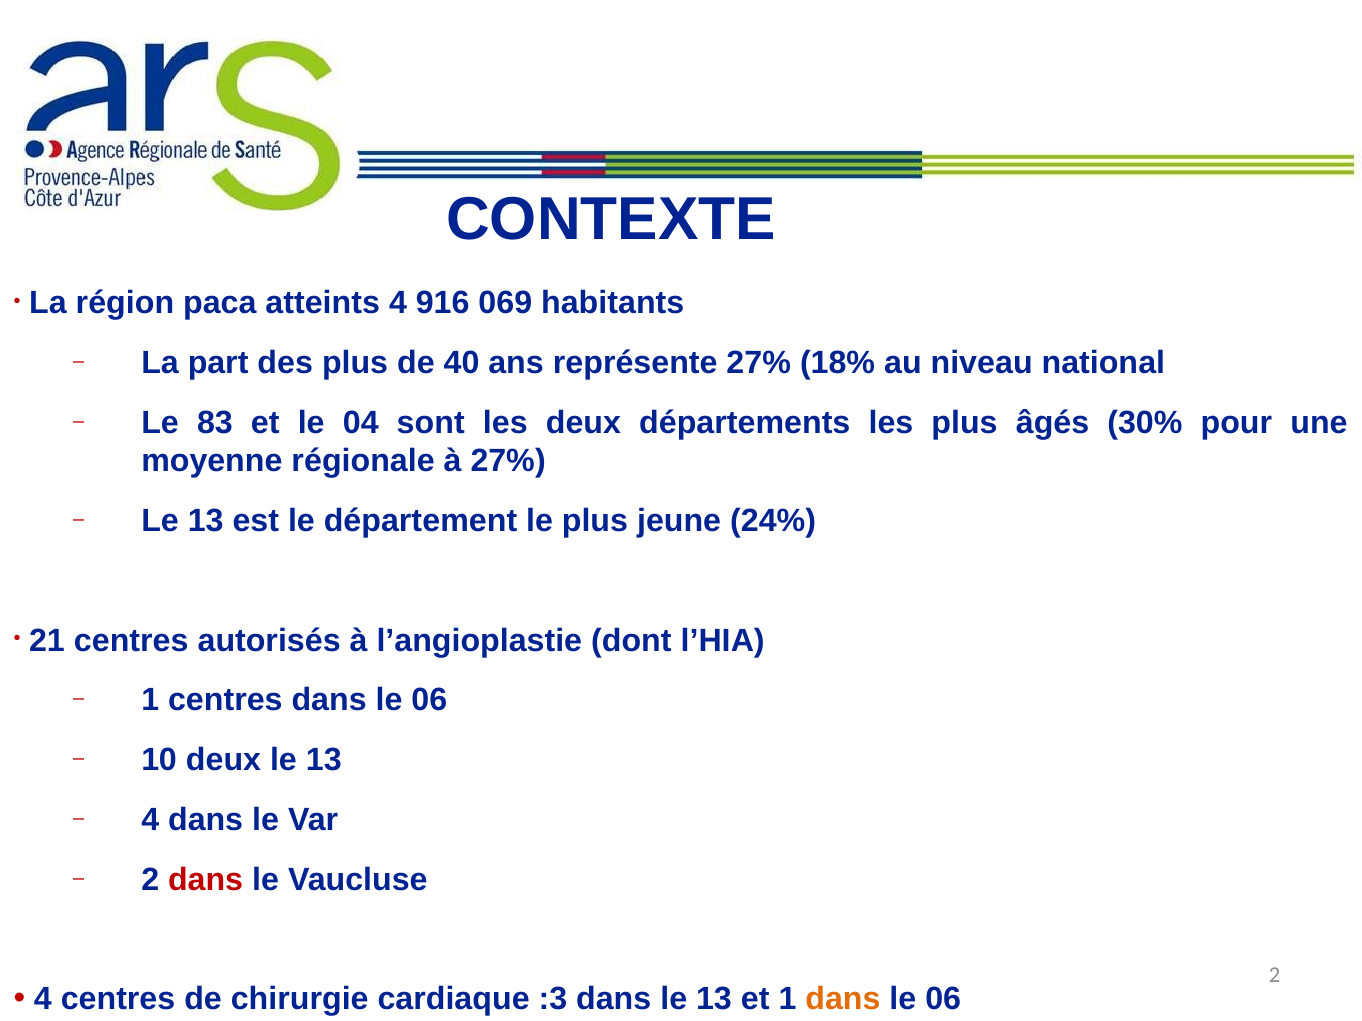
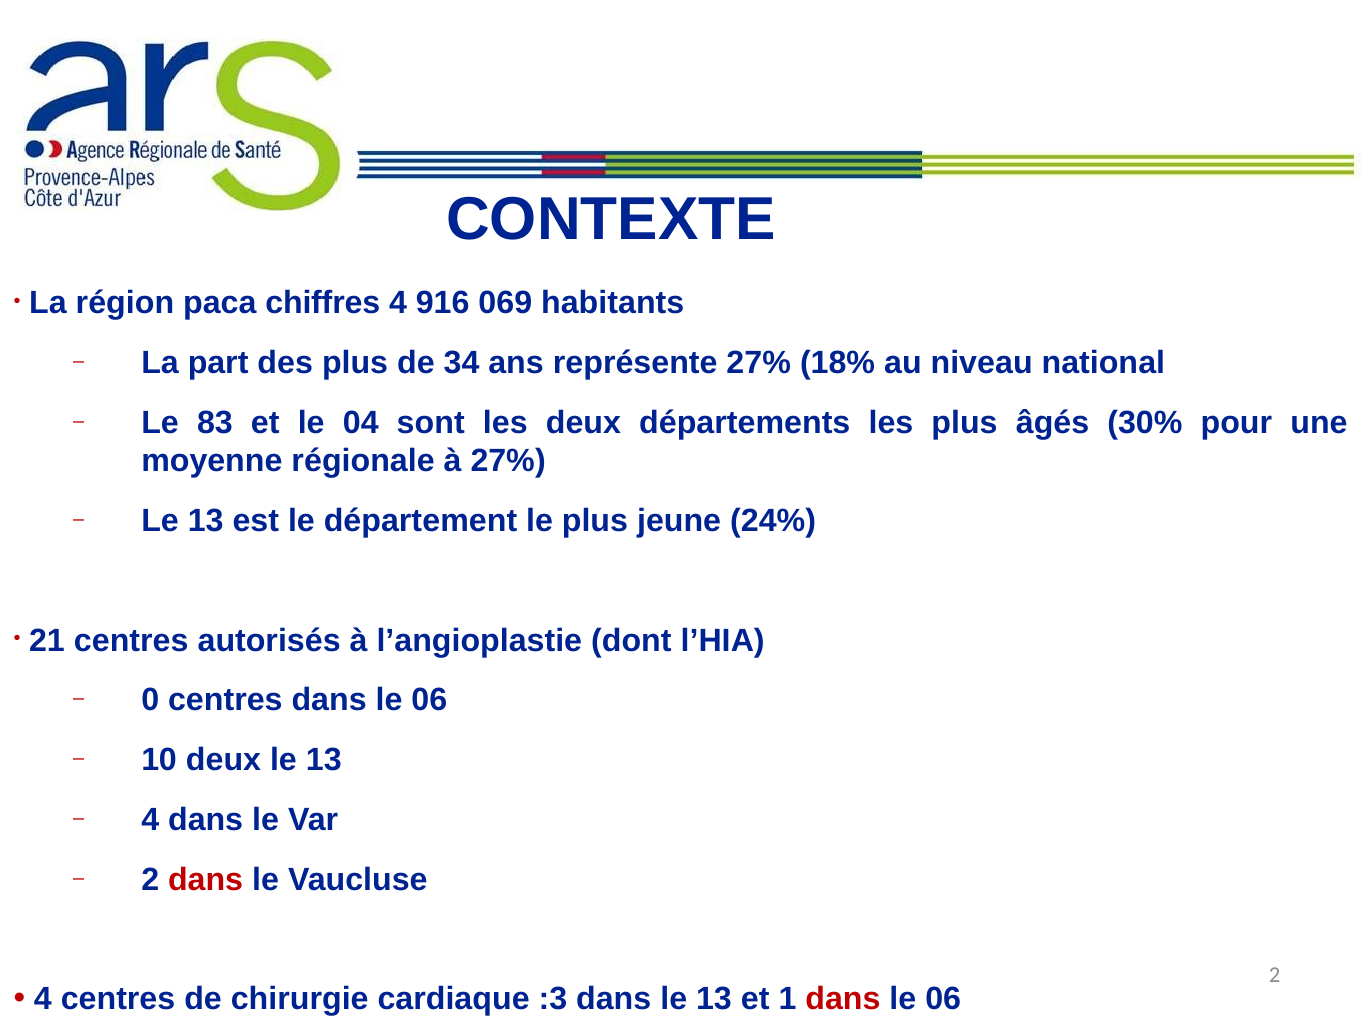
atteints: atteints -> chiffres (323, 303)
40: 40 -> 34 (462, 363)
1: 1 -> 0 (150, 701)
dans colour: orange -> red (843, 999)
